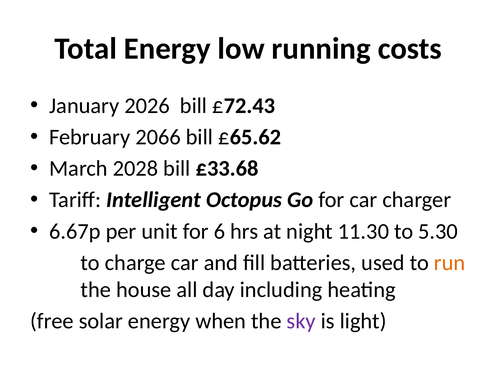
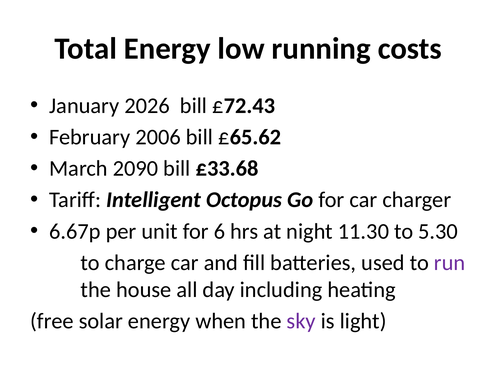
2066: 2066 -> 2006 (158, 137)
2028: 2028 -> 2090 (135, 169)
run colour: orange -> purple (450, 263)
